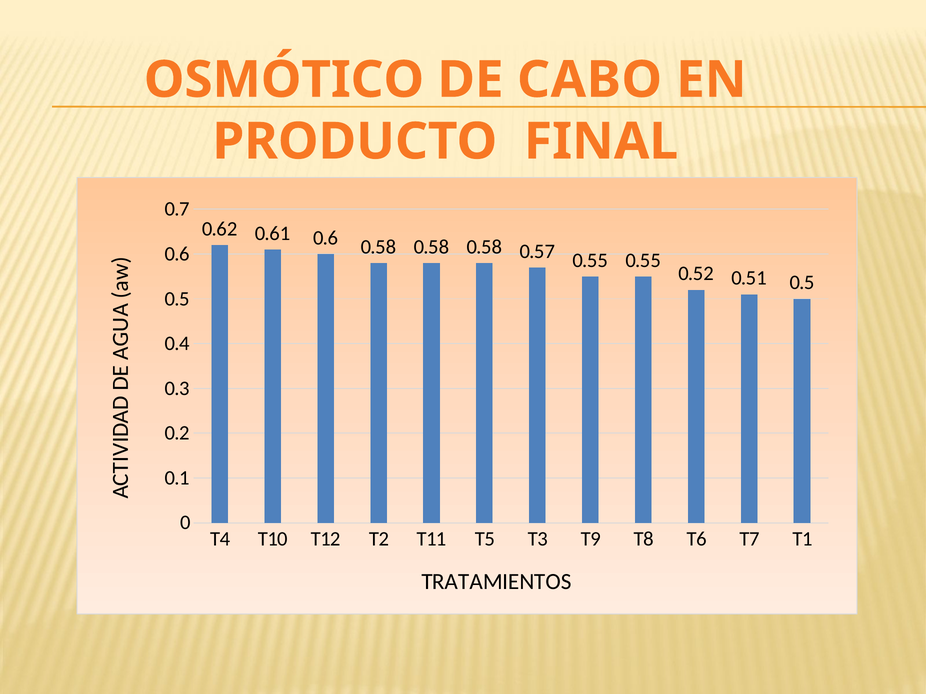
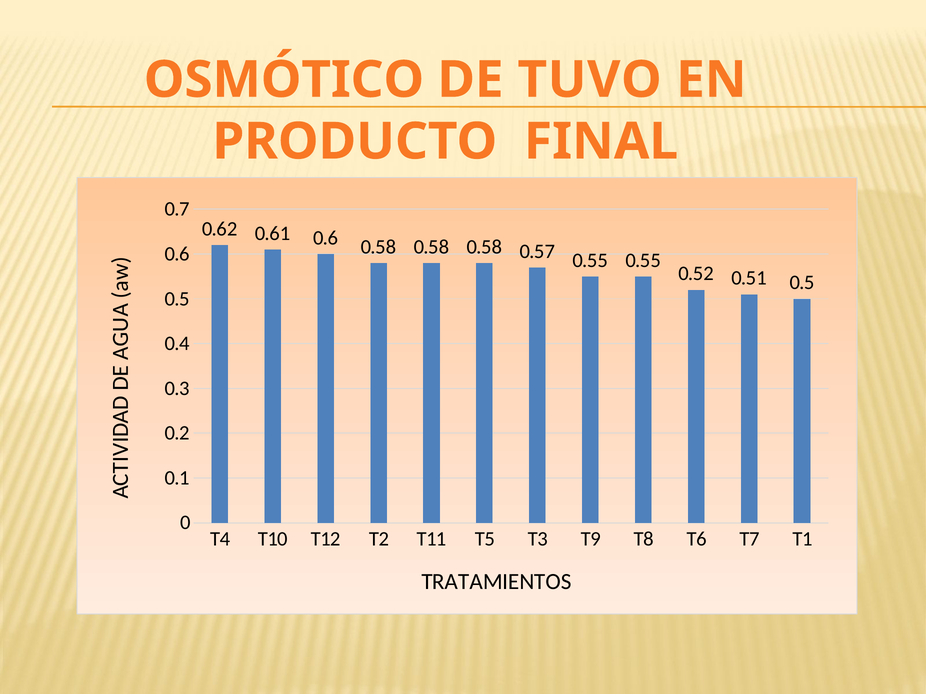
CABO: CABO -> TUVO (590, 80)
